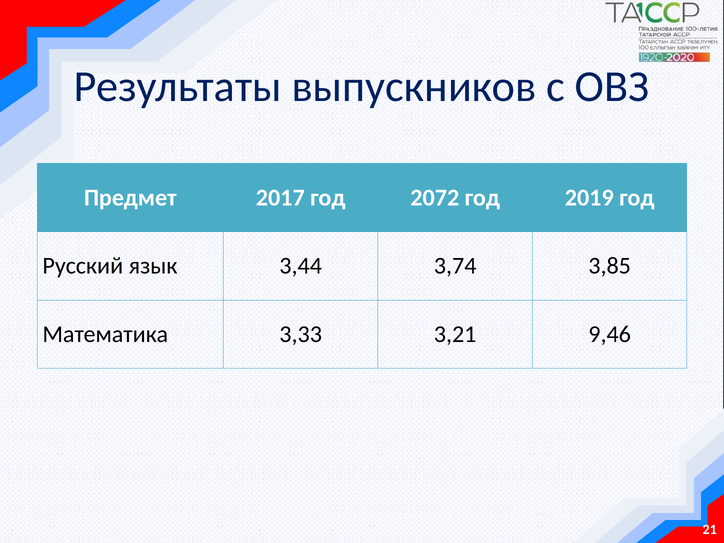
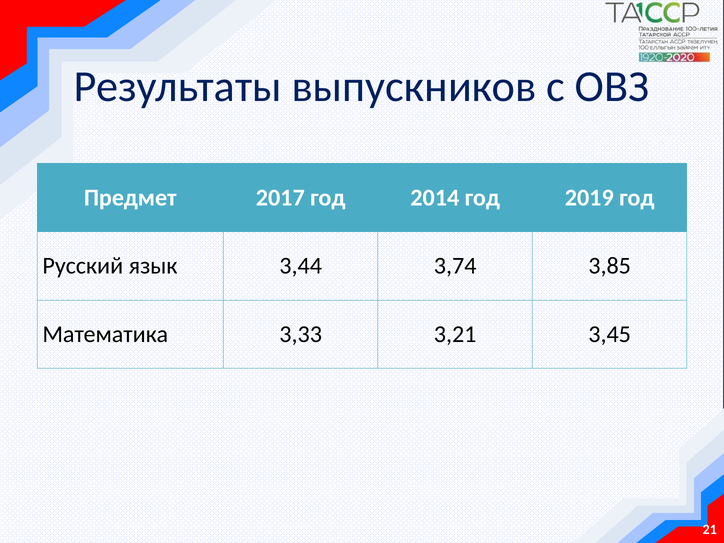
2072: 2072 -> 2014 (435, 198)
9,46: 9,46 -> 3,45 (610, 334)
